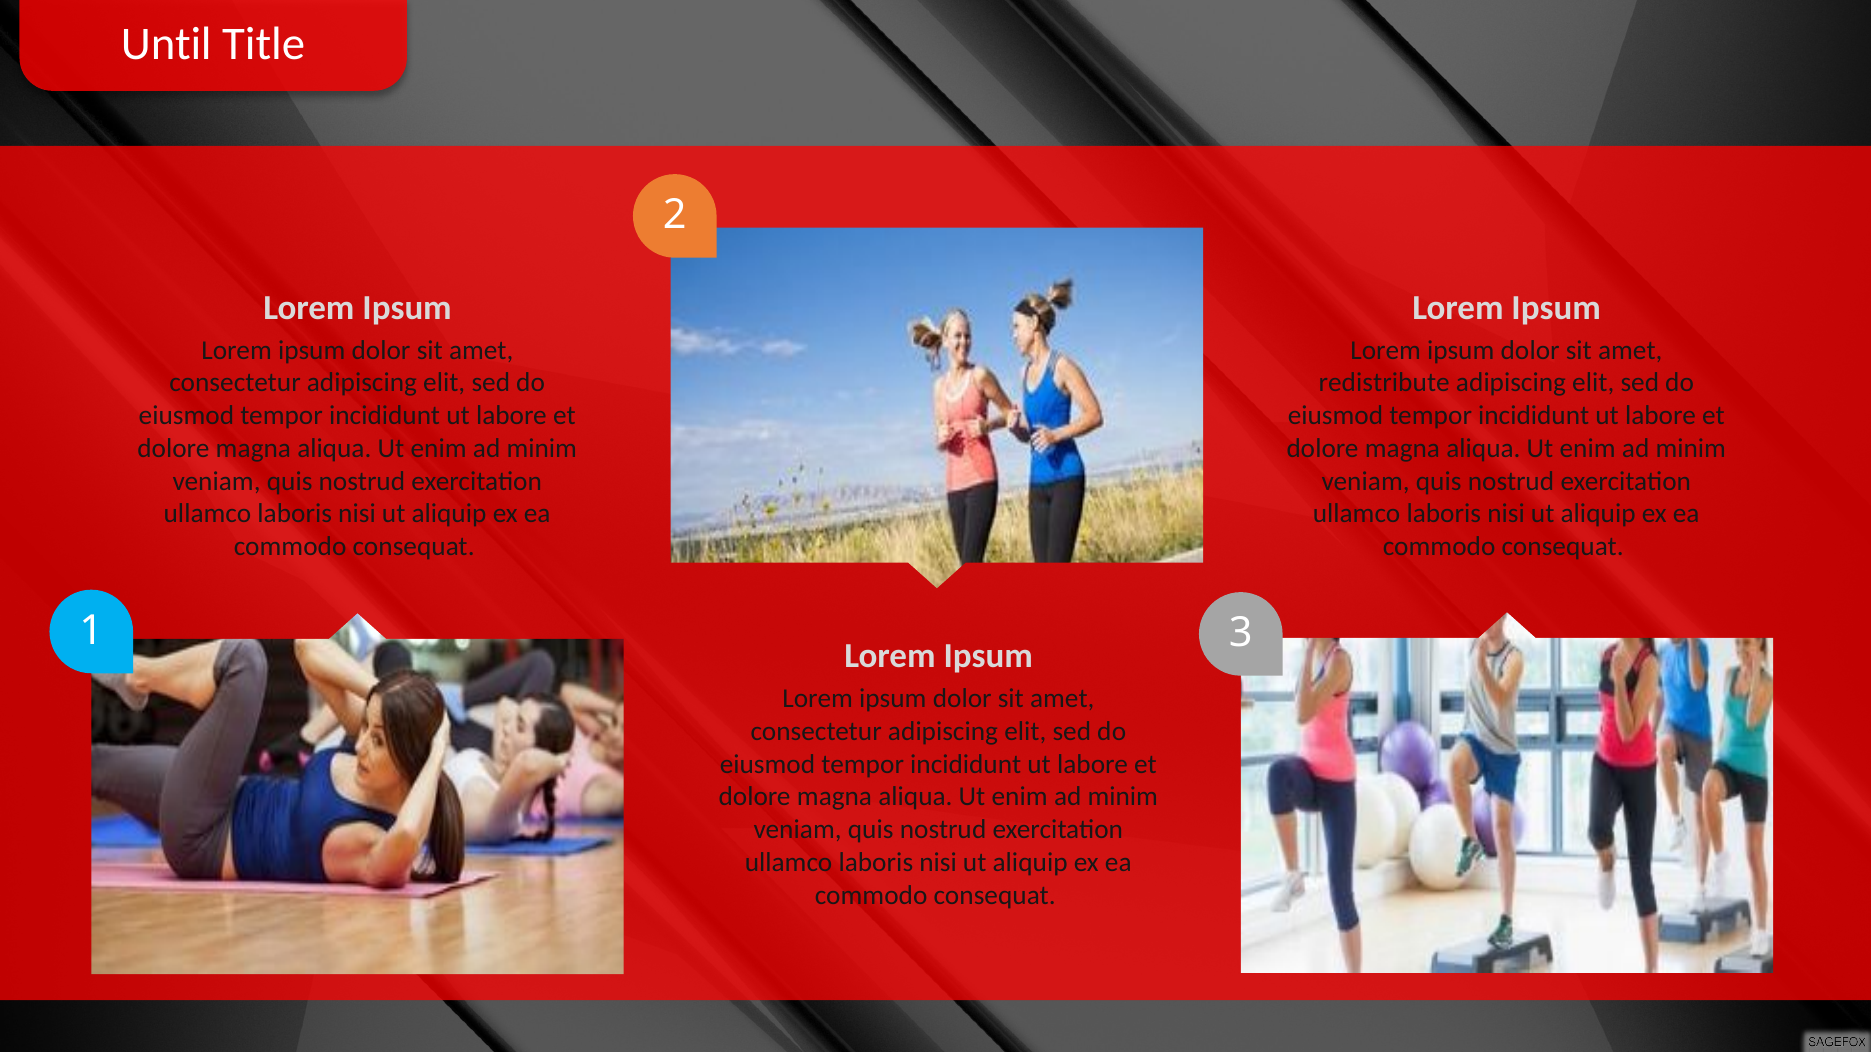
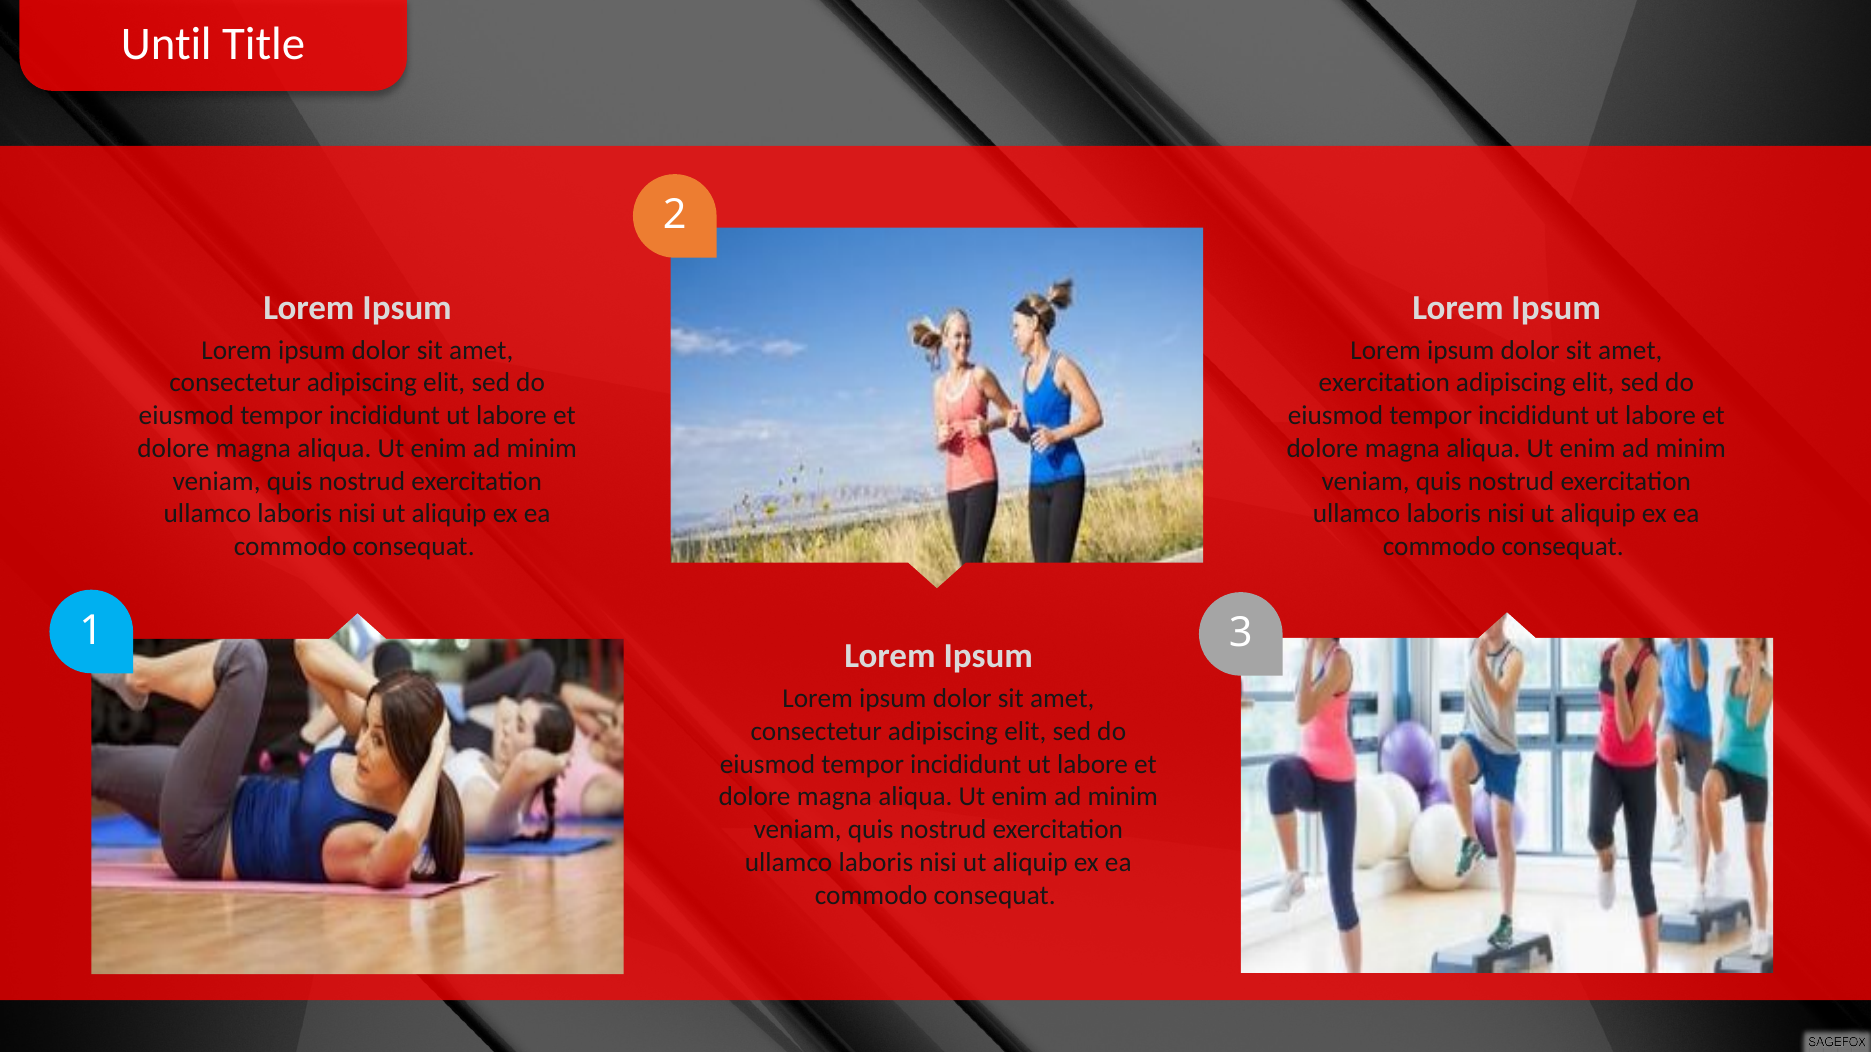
redistribute: redistribute -> exercitation (1384, 383)
